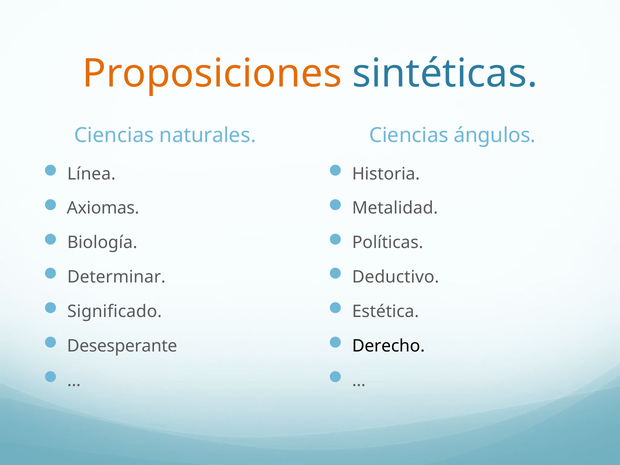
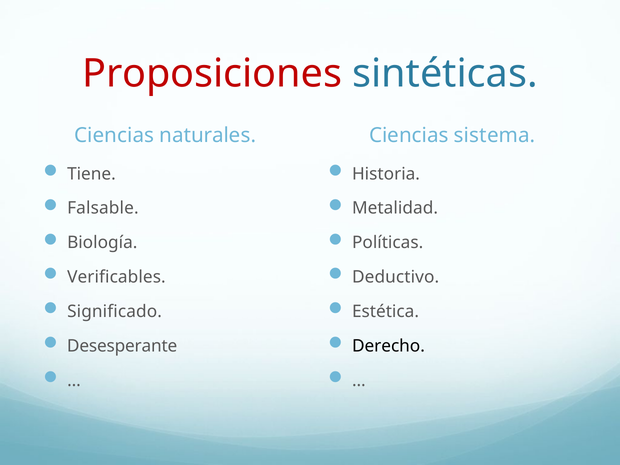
Proposiciones colour: orange -> red (212, 74)
ángulos: ángulos -> sistema (495, 135)
Línea: Línea -> Tiene (91, 174)
Axiomas: Axiomas -> Falsable (103, 208)
Determinar: Determinar -> Verificables (116, 277)
